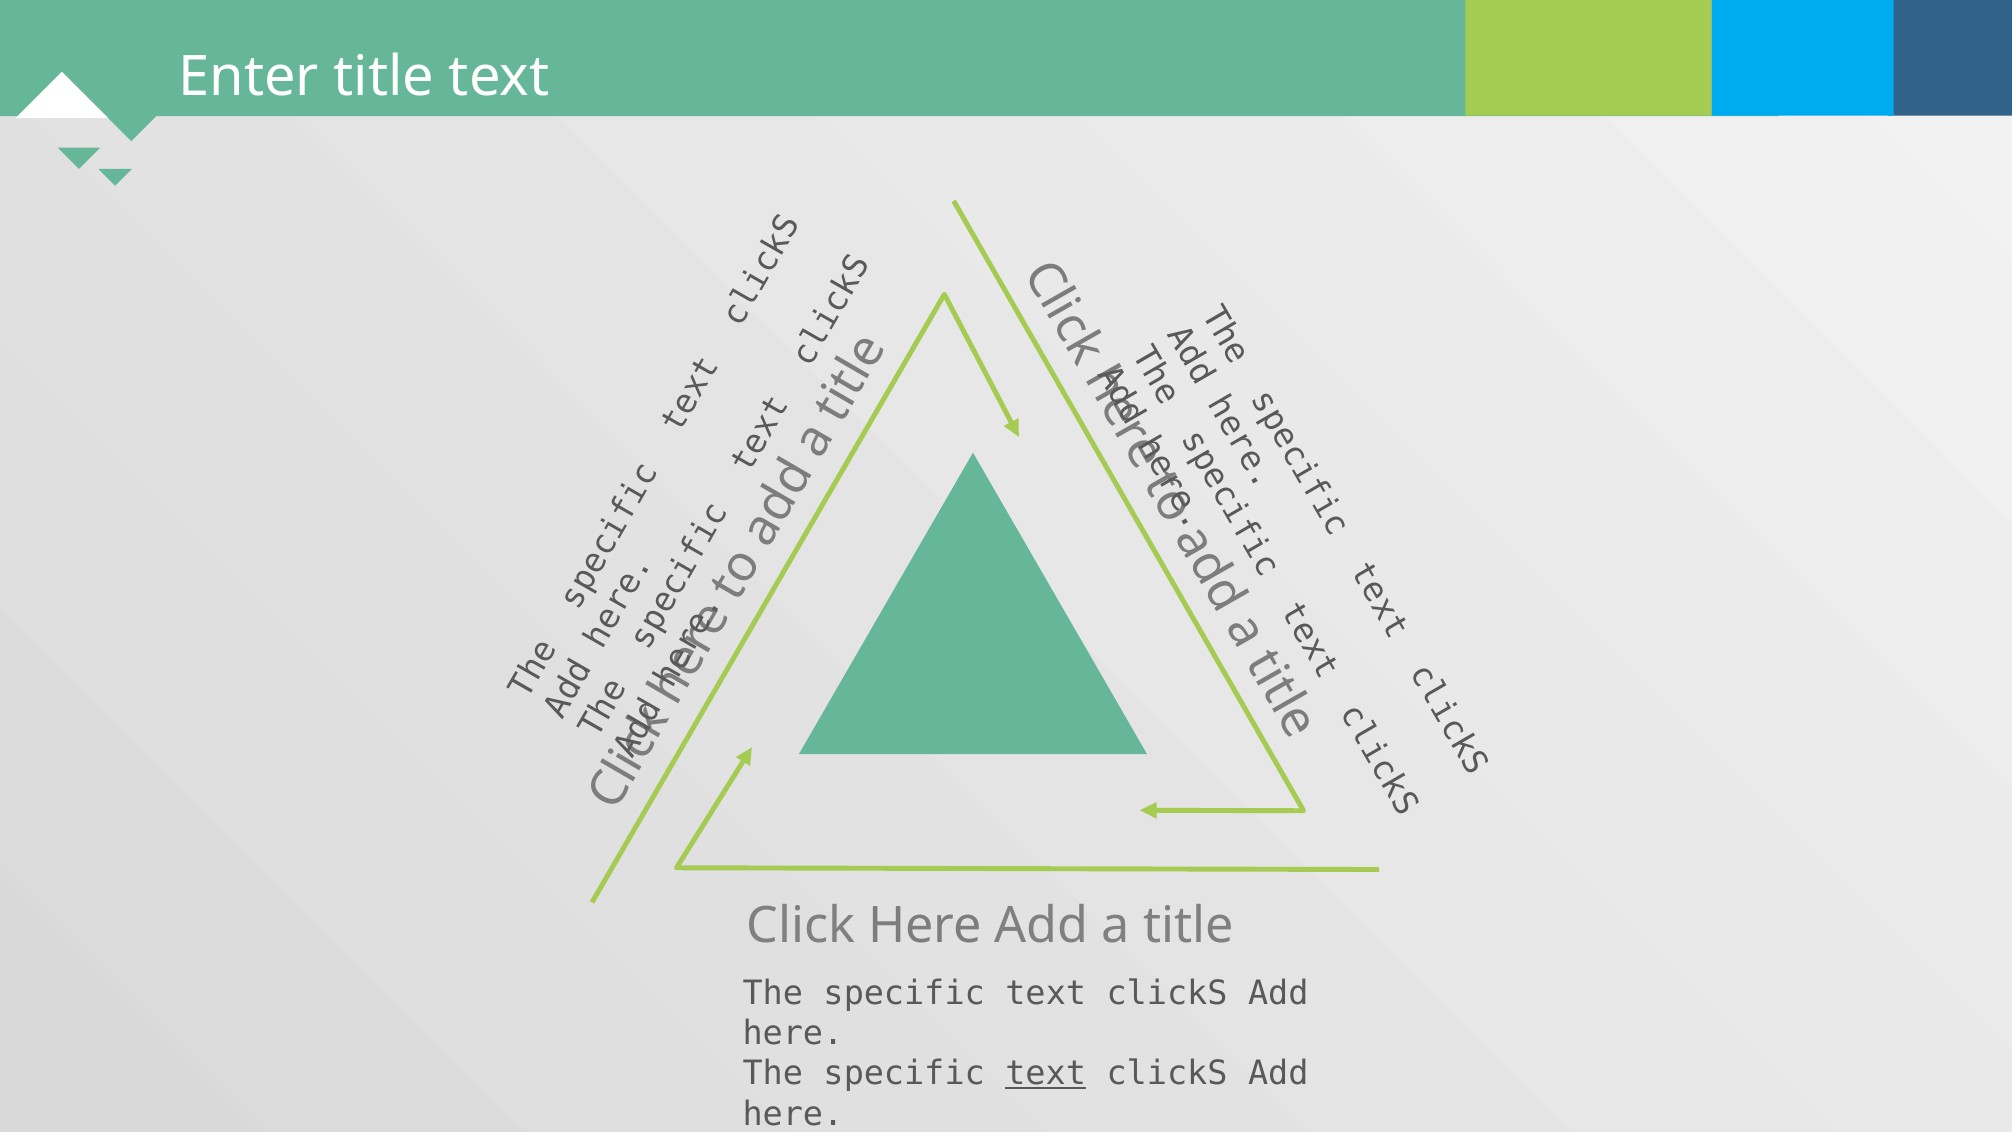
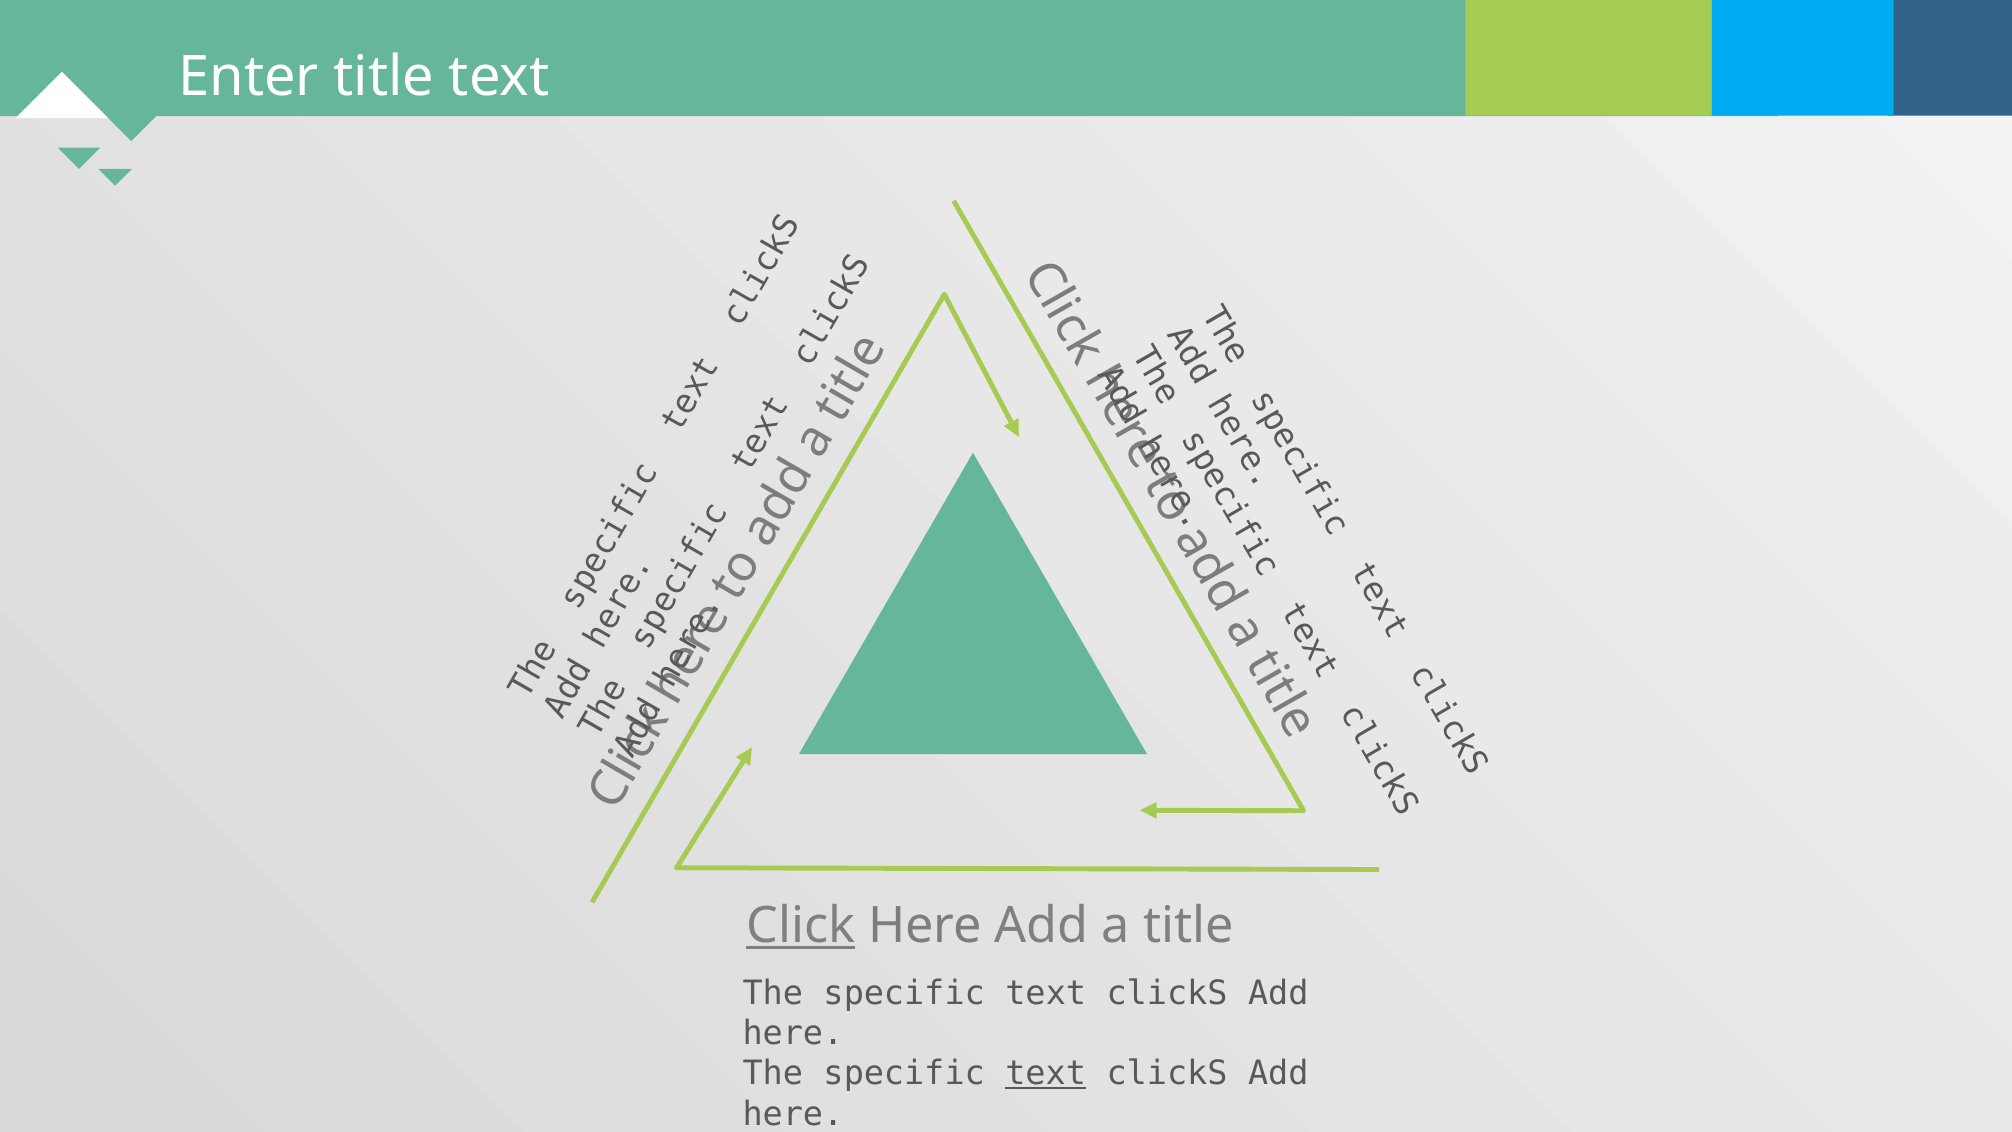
Click underline: none -> present (801, 926)
